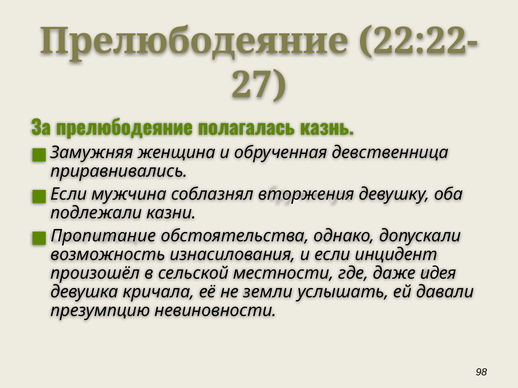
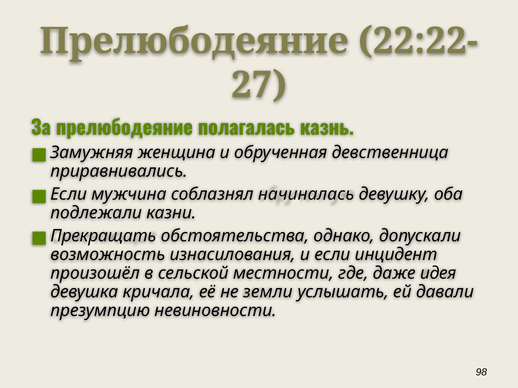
вторжения: вторжения -> начиналась (306, 194)
Пропитание: Пропитание -> Прекращать (103, 236)
